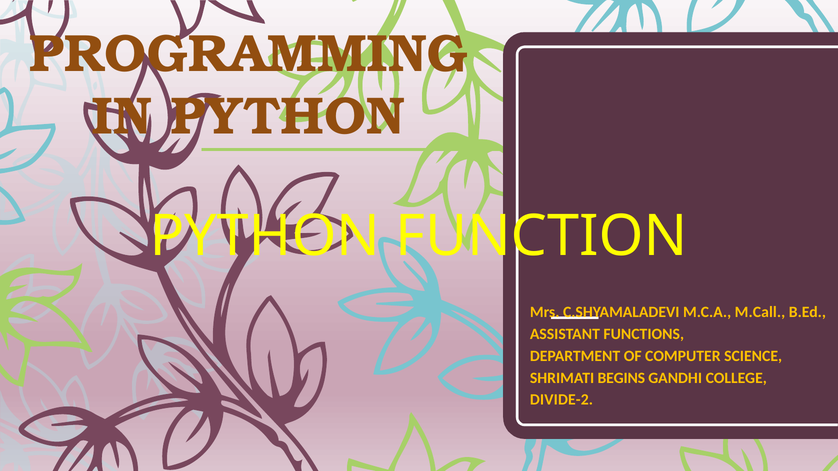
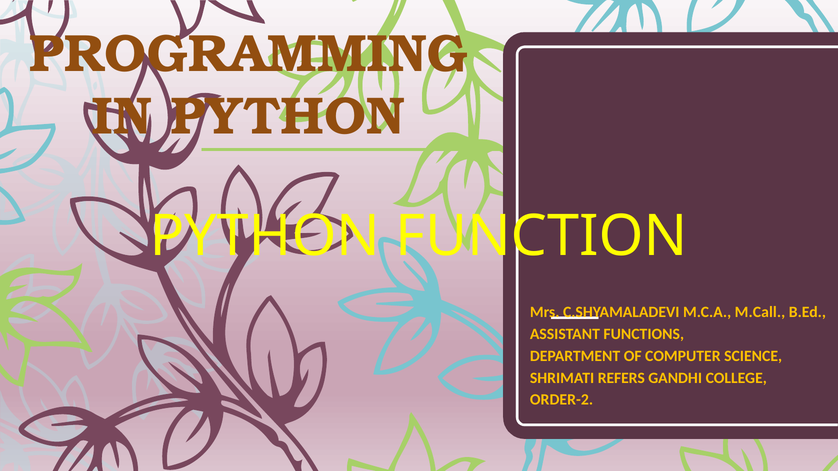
BEGINS: BEGINS -> REFERS (621, 378)
DIVIDE-2: DIVIDE-2 -> ORDER-2 (562, 400)
